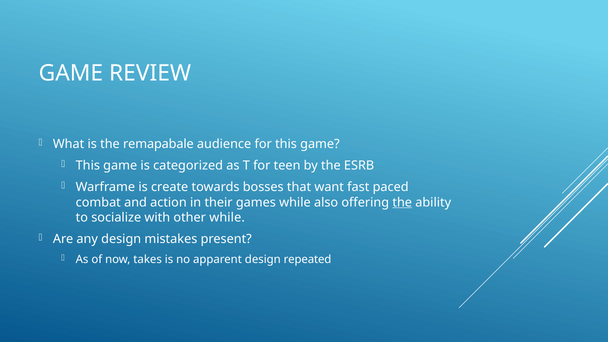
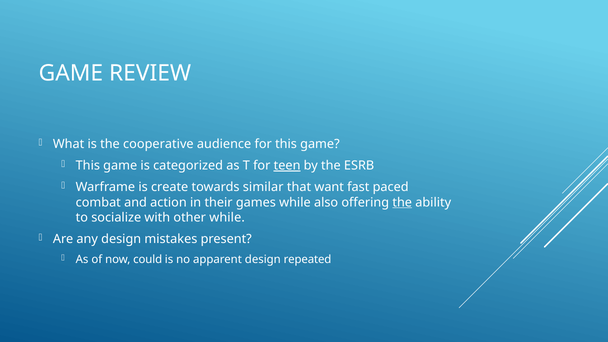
remapabale: remapabale -> cooperative (158, 144)
teen underline: none -> present (287, 166)
bosses: bosses -> similar (263, 187)
takes: takes -> could (148, 260)
